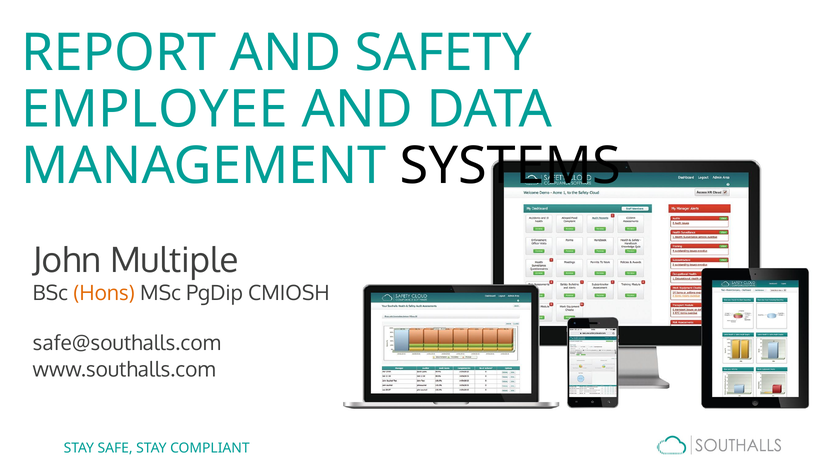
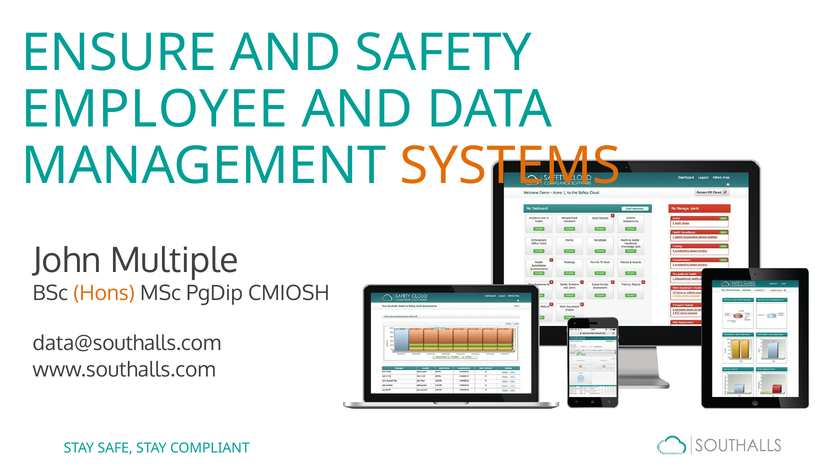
REPORT: REPORT -> ENSURE (119, 53)
SYSTEMS colour: black -> orange (510, 166)
safe@southalls.com: safe@southalls.com -> data@southalls.com (127, 344)
